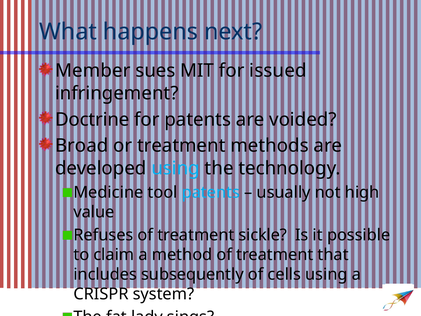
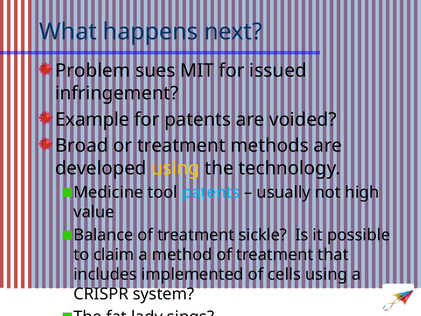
Member: Member -> Problem (93, 71)
Doctrine: Doctrine -> Example (92, 119)
using colour: light blue -> yellow (176, 168)
Refuses: Refuses -> Balance (103, 235)
subsequently: subsequently -> implemented (192, 274)
